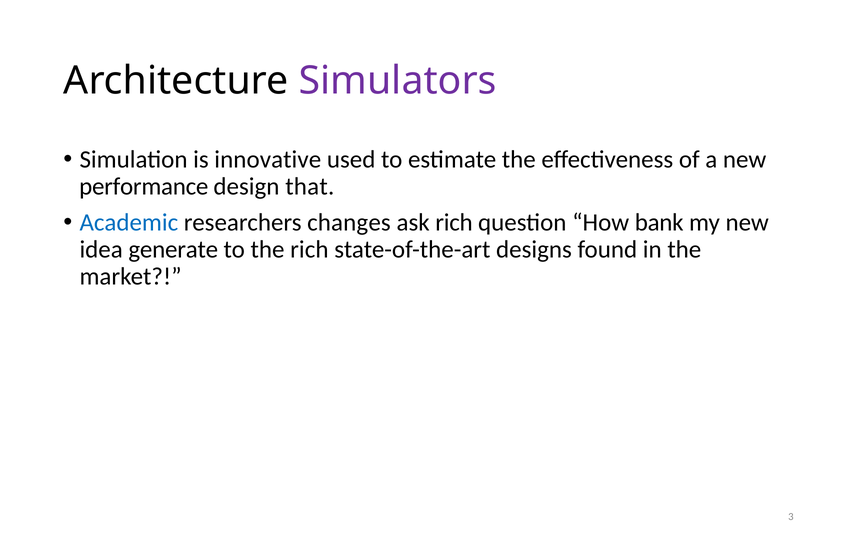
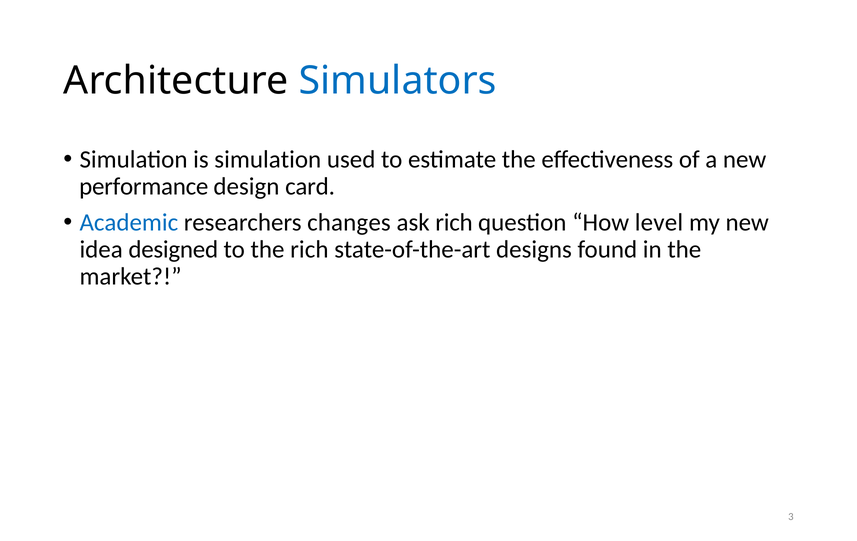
Simulators colour: purple -> blue (398, 81)
is innovative: innovative -> simulation (268, 160)
that: that -> card (310, 187)
bank: bank -> level (659, 223)
generate: generate -> designed (173, 250)
